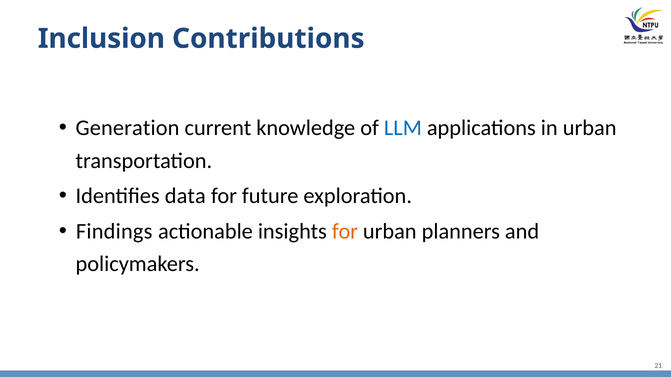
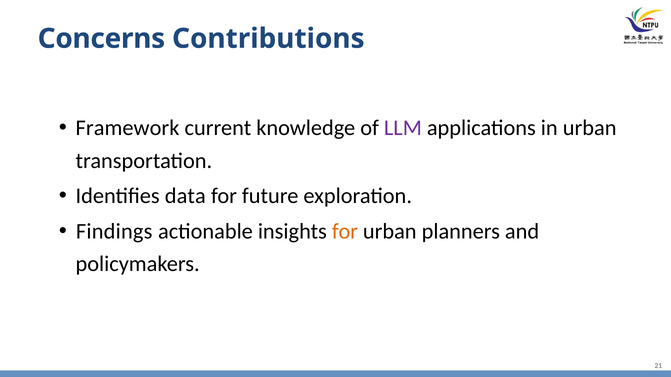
Inclusion: Inclusion -> Concerns (101, 39)
Generation: Generation -> Framework (128, 128)
LLM colour: blue -> purple (403, 128)
